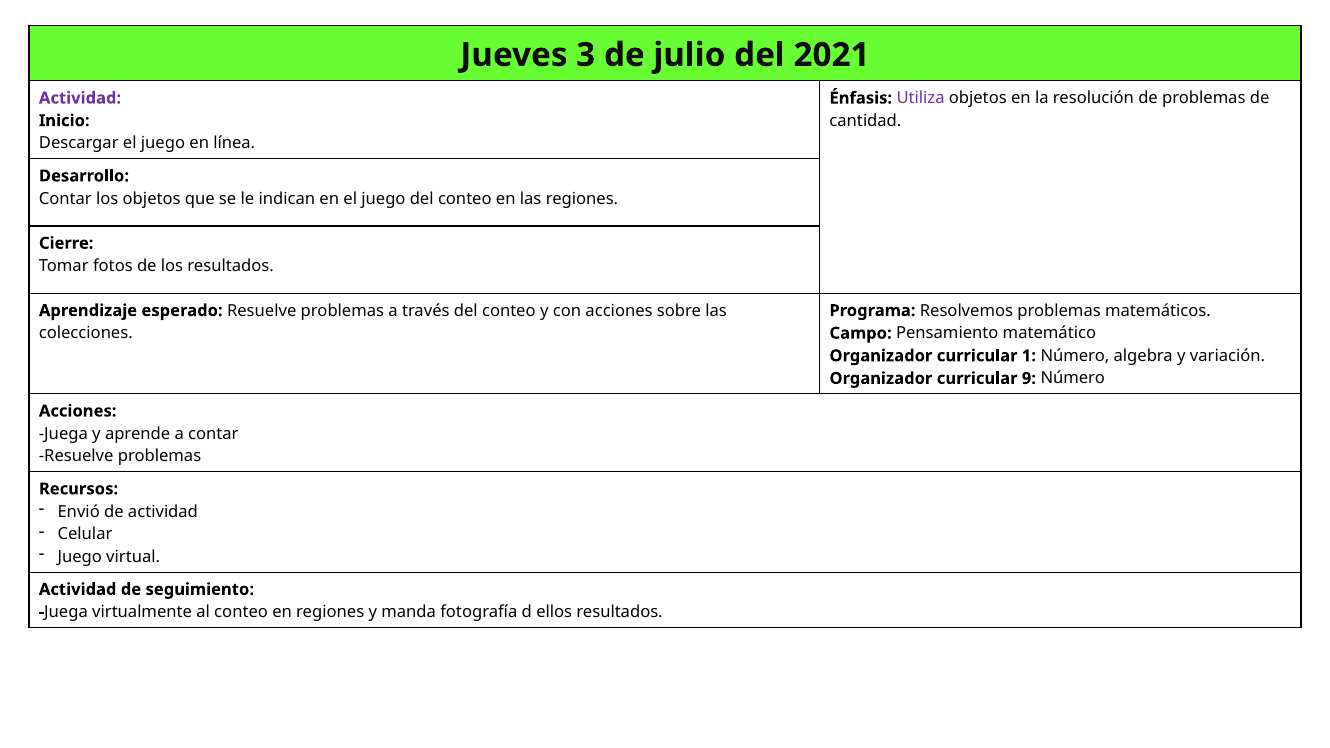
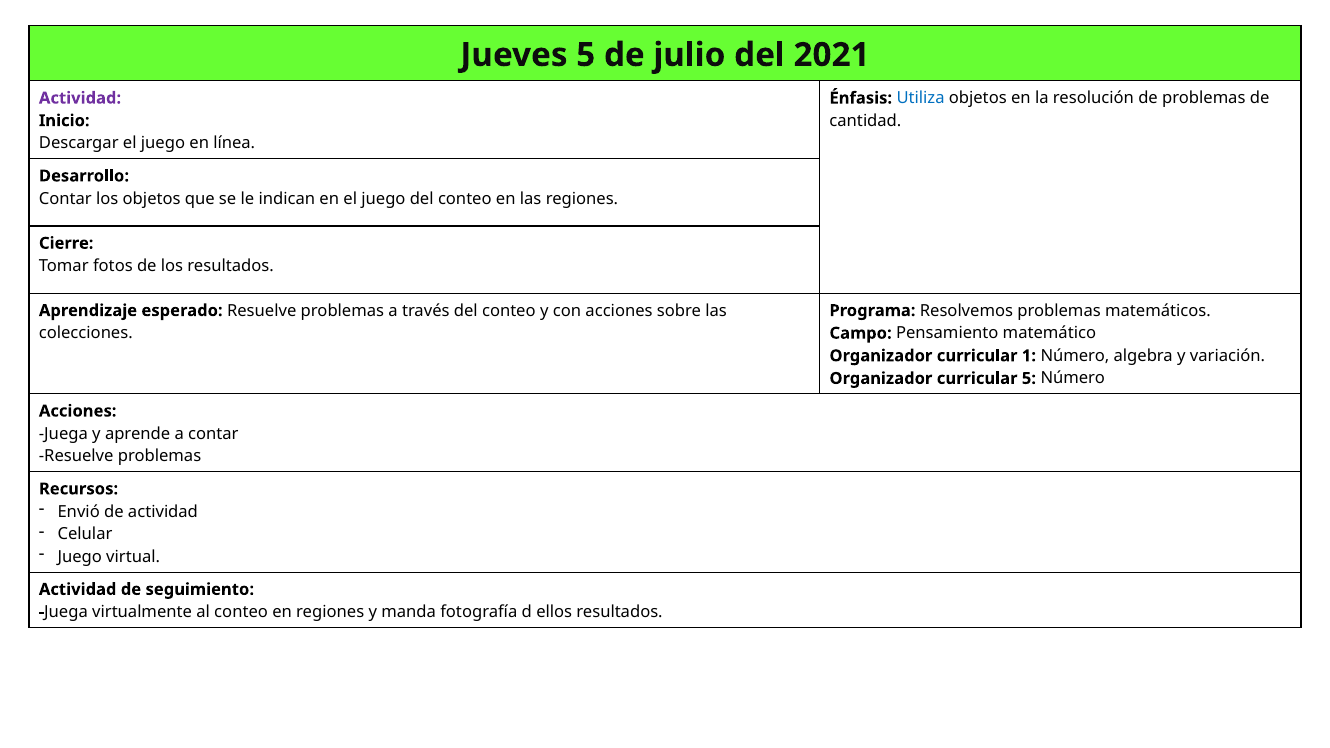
Jueves 3: 3 -> 5 (586, 55)
Utiliza colour: purple -> blue (921, 98)
curricular 9: 9 -> 5 (1029, 378)
